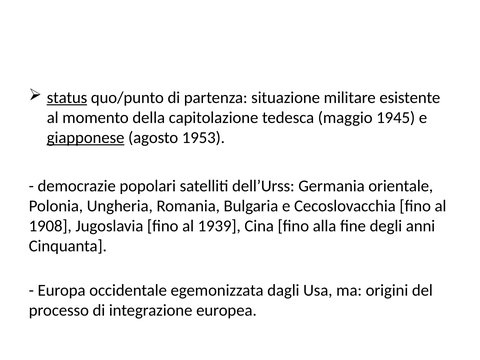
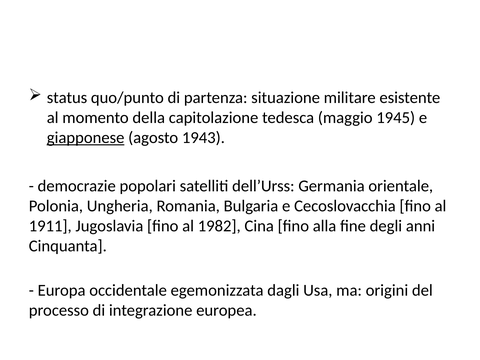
status underline: present -> none (67, 98)
1953: 1953 -> 1943 (203, 138)
1908: 1908 -> 1911 (50, 226)
1939: 1939 -> 1982 (219, 226)
